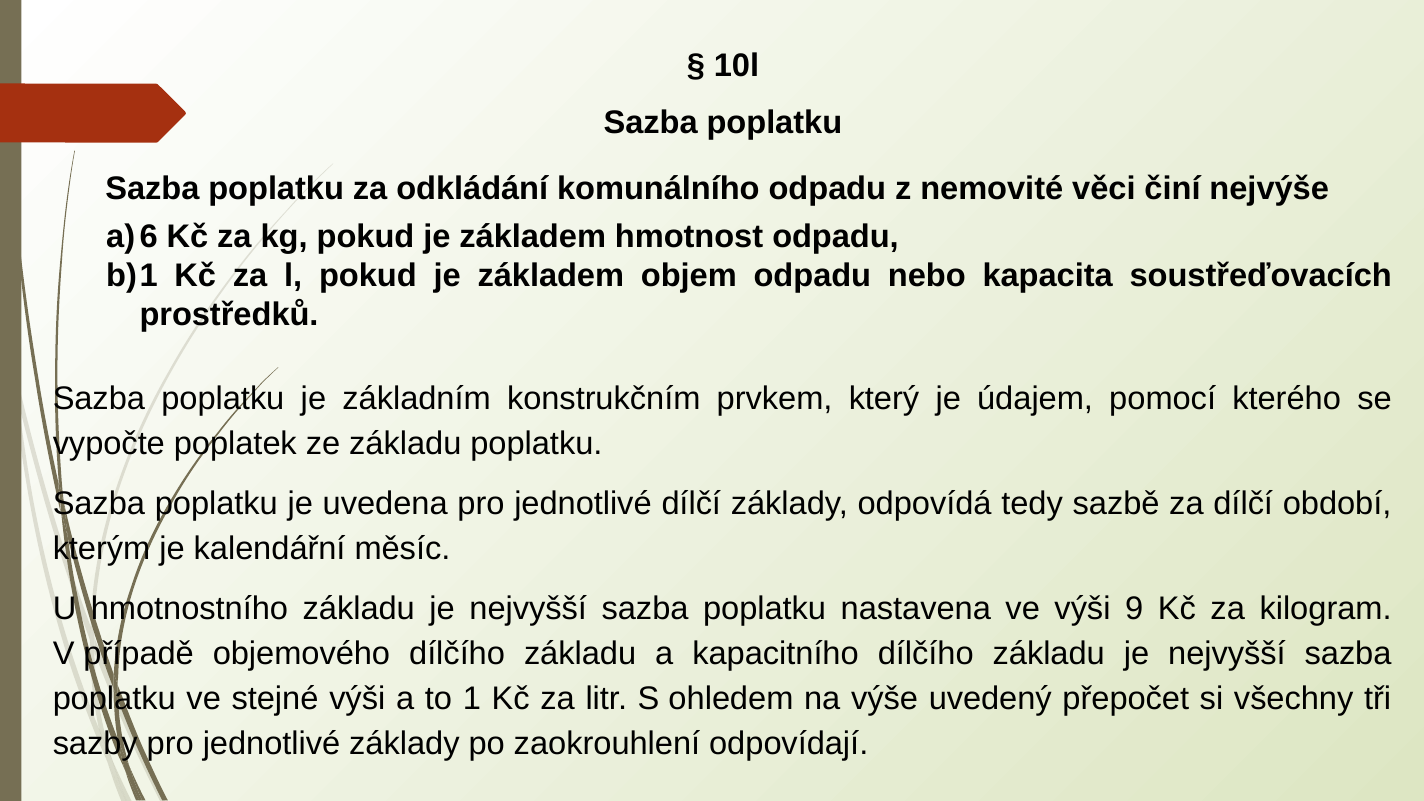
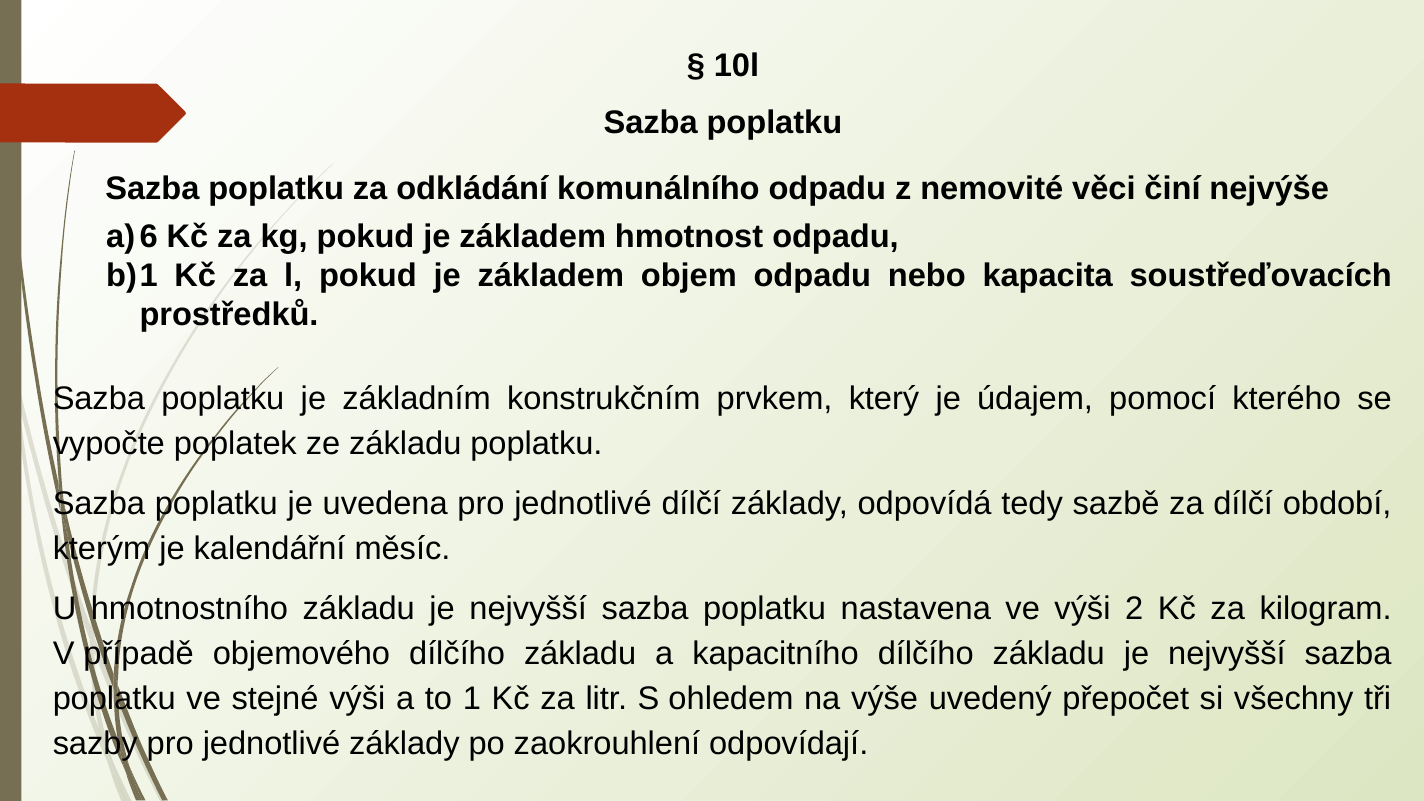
9: 9 -> 2 (1134, 609)
